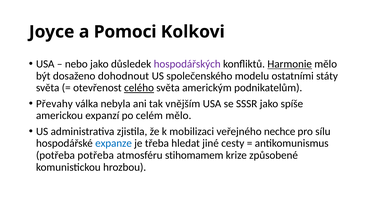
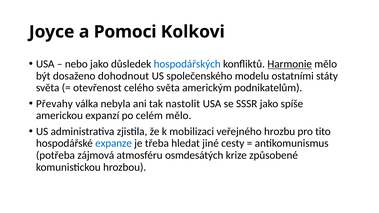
hospodářských colour: purple -> blue (187, 64)
celého underline: present -> none (139, 88)
vnějším: vnějším -> nastolit (183, 104)
nechce: nechce -> hrozbu (280, 132)
sílu: sílu -> tito (323, 132)
potřeba potřeba: potřeba -> zájmová (96, 155)
stihomamem: stihomamem -> osmdesátých (194, 155)
